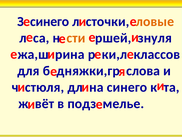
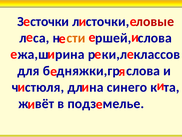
З синего: синего -> сточки (50, 21)
ловые colour: orange -> red (155, 21)
ршей знуля: знуля -> слова (155, 38)
